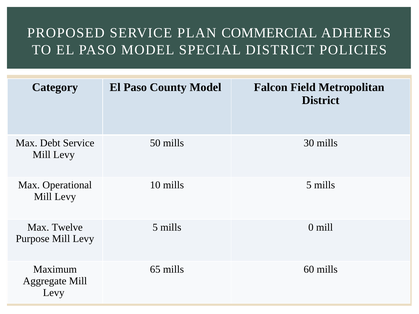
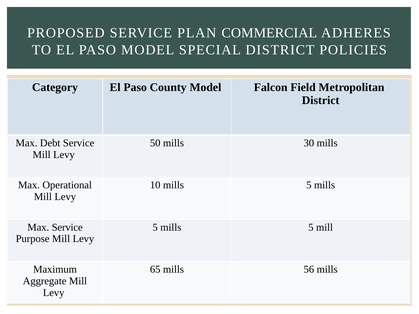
Max Twelve: Twelve -> Service (67, 227)
5 mills 0: 0 -> 5 (311, 227)
60: 60 -> 56 (309, 270)
